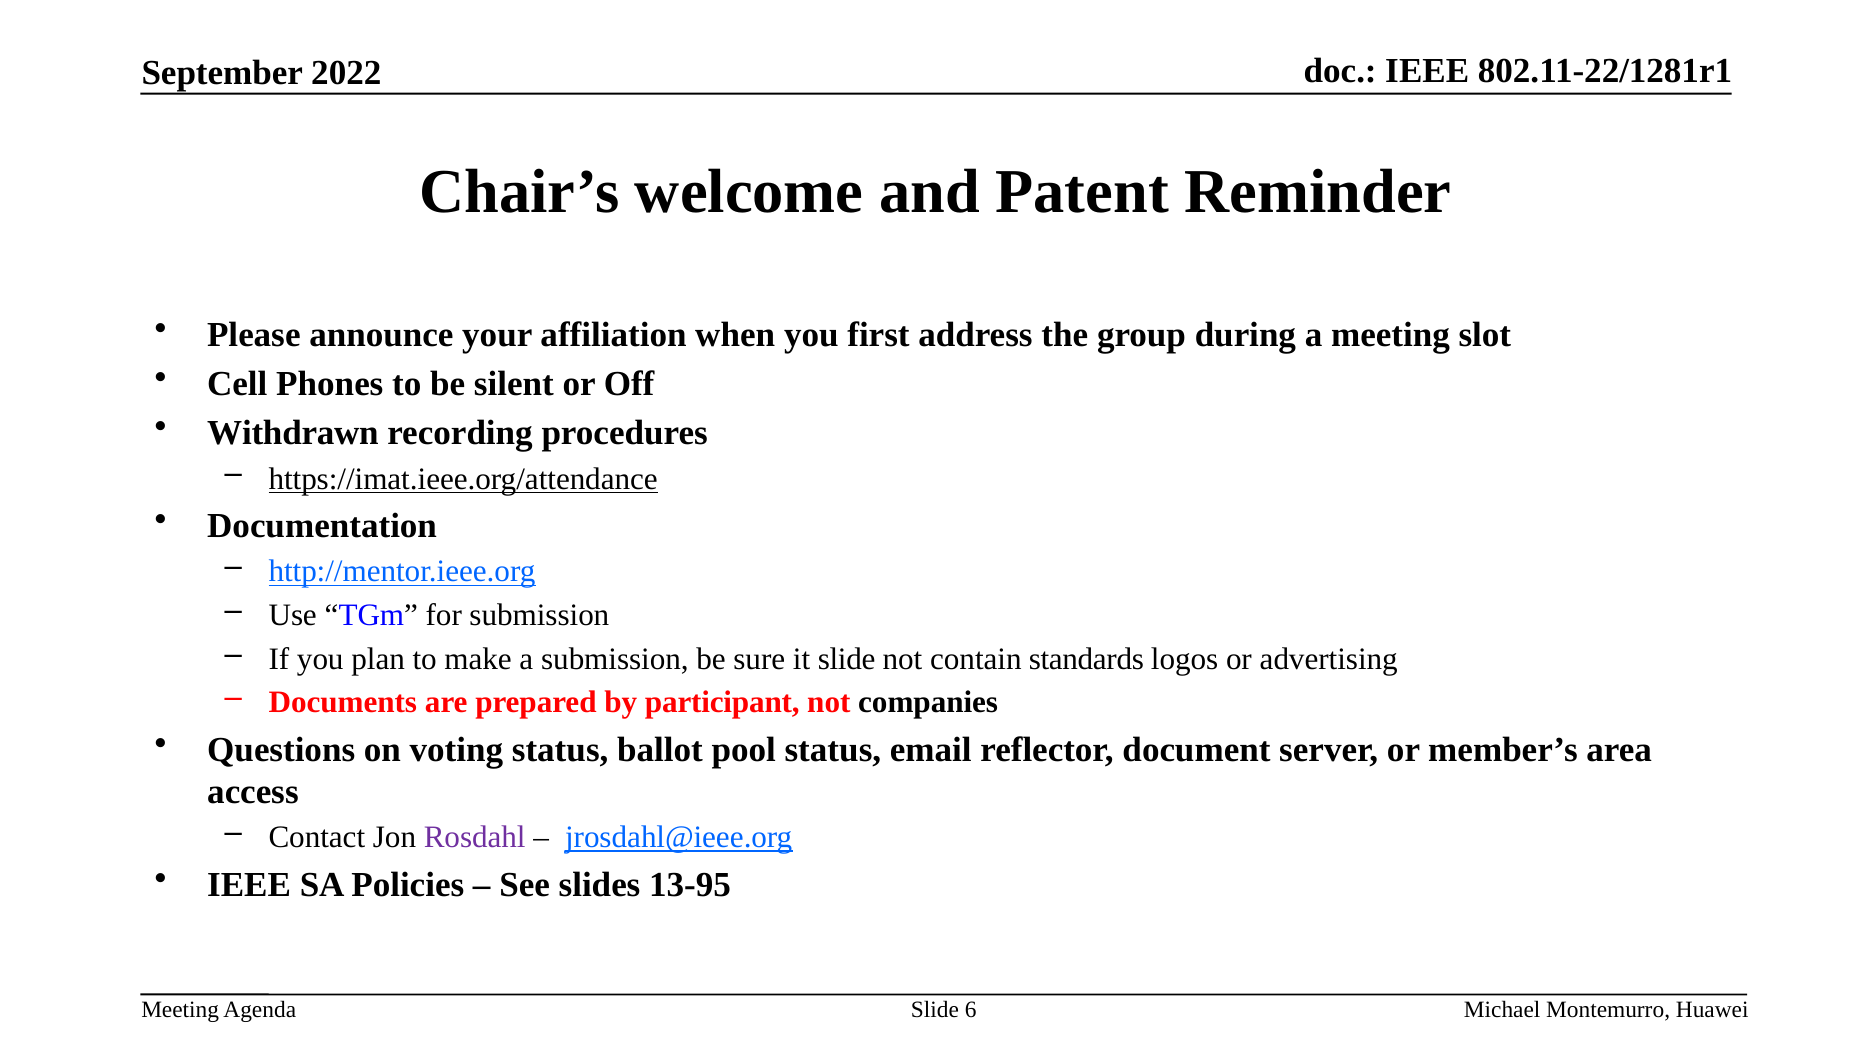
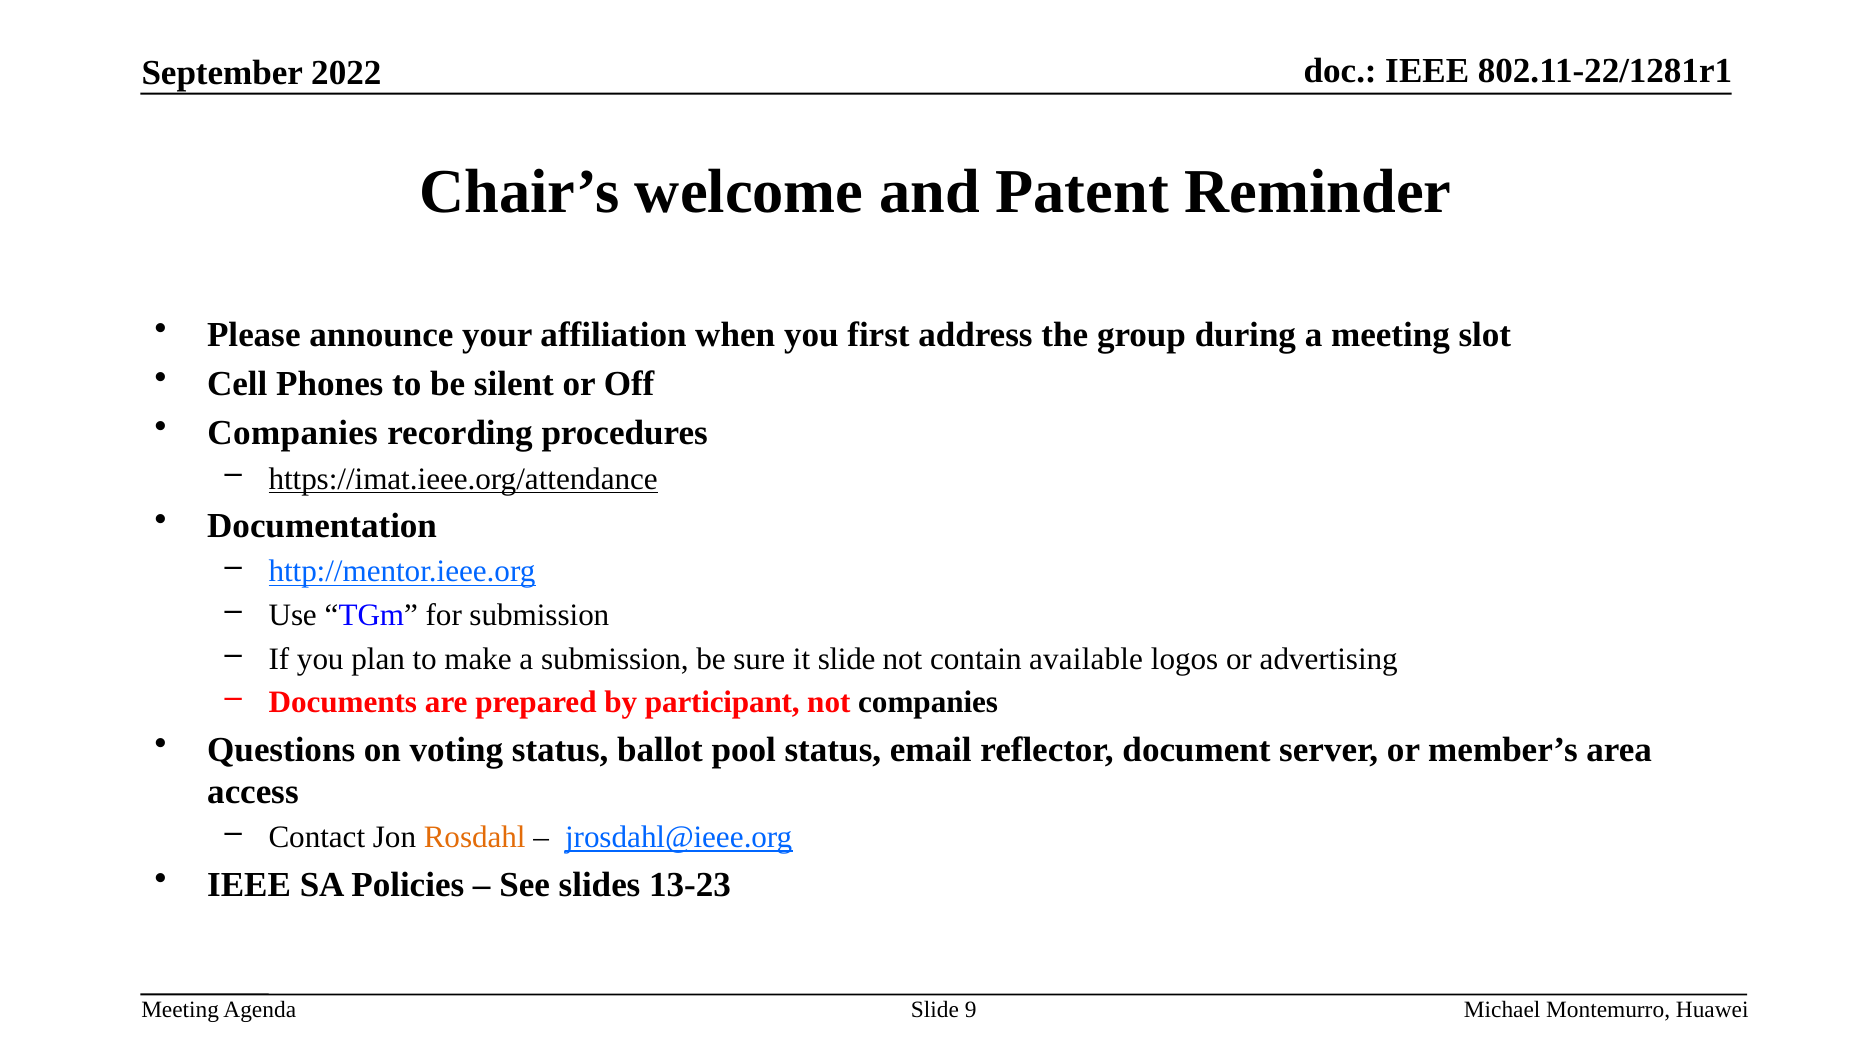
Withdrawn: Withdrawn -> Companies (293, 433)
standards: standards -> available (1086, 659)
Rosdahl colour: purple -> orange (475, 838)
13-95: 13-95 -> 13-23 (690, 885)
6: 6 -> 9 (971, 1010)
